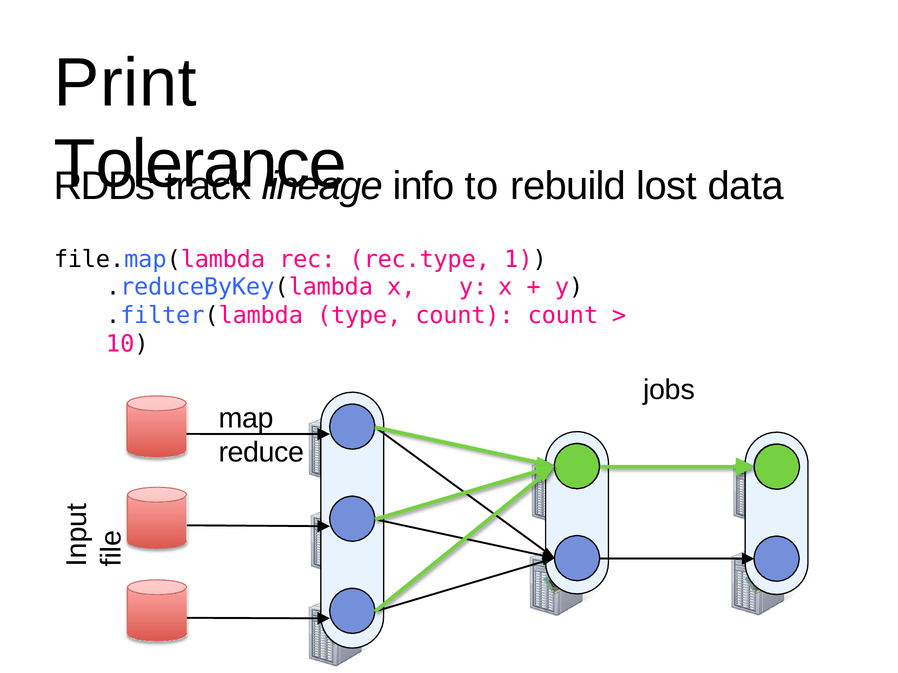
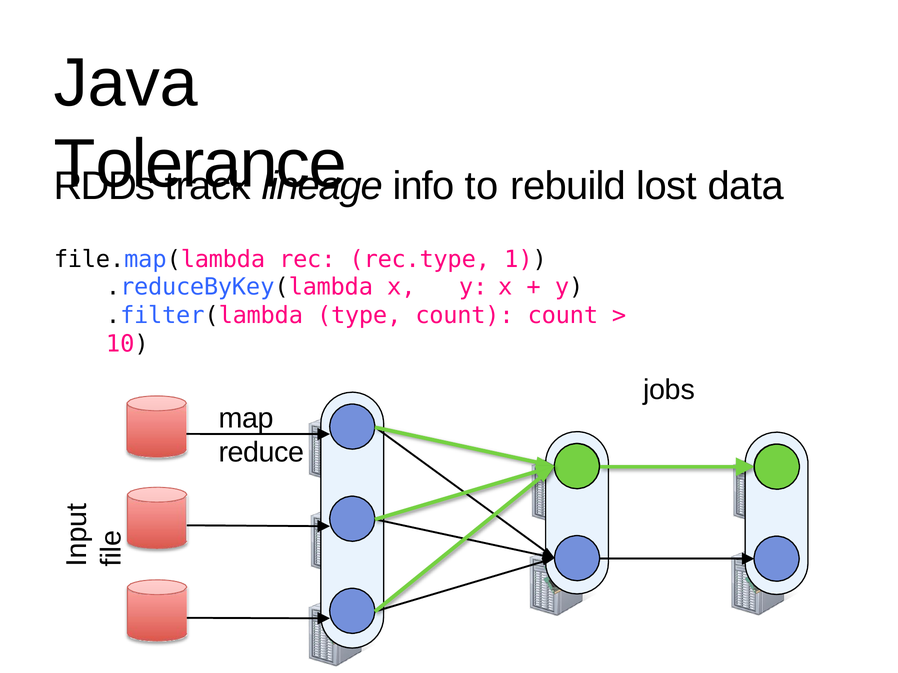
Print: Print -> Java (126, 83)
